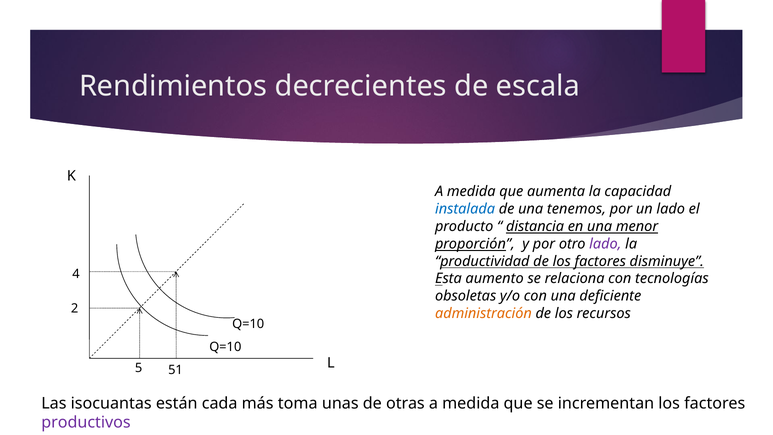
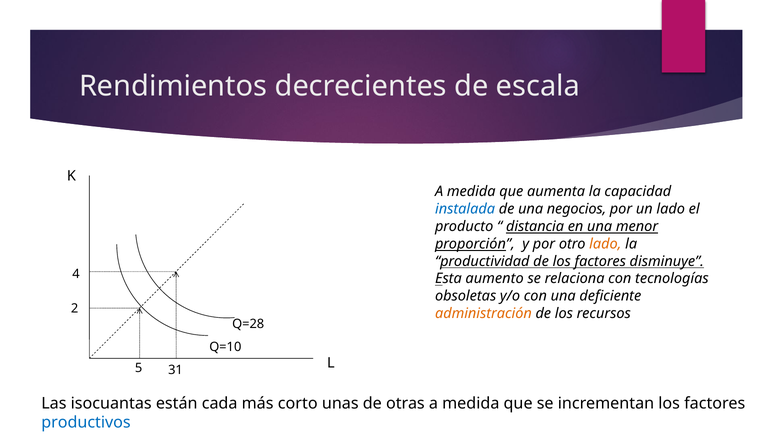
tenemos: tenemos -> negocios (577, 209)
lado colour: purple -> orange (605, 244)
Q=10: Q=10 -> Q=28 (248, 324)
51: 51 -> 31 (176, 370)
toma: toma -> corto (298, 403)
productivos colour: purple -> blue (86, 422)
